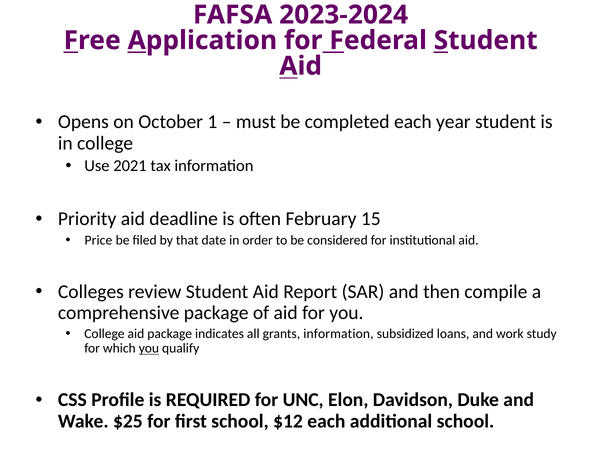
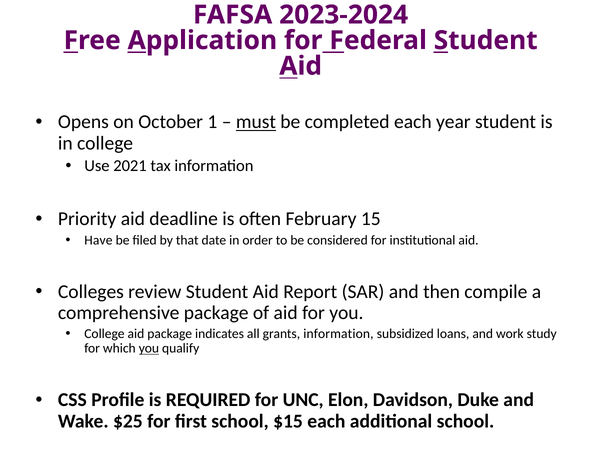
must underline: none -> present (256, 122)
Price: Price -> Have (98, 240)
$12: $12 -> $15 (288, 421)
